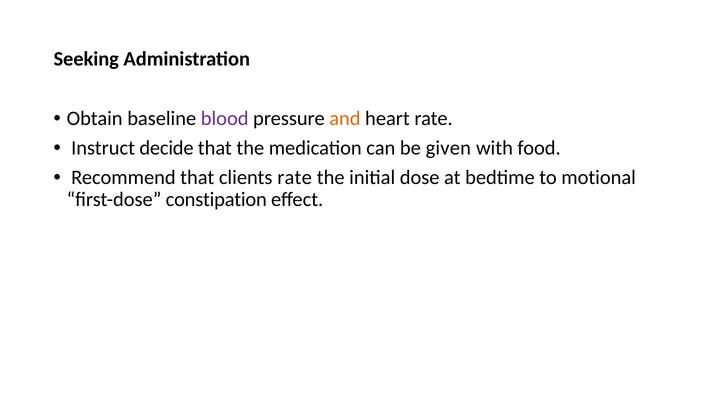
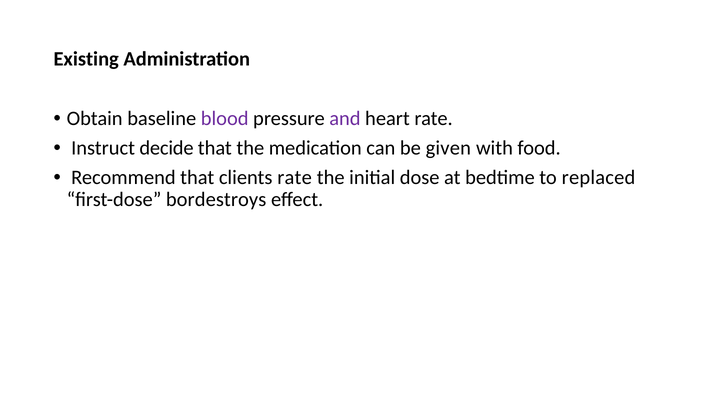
Seeking: Seeking -> Existing (86, 59)
and colour: orange -> purple (345, 119)
motional: motional -> replaced (598, 178)
constipation: constipation -> bordestroys (216, 200)
